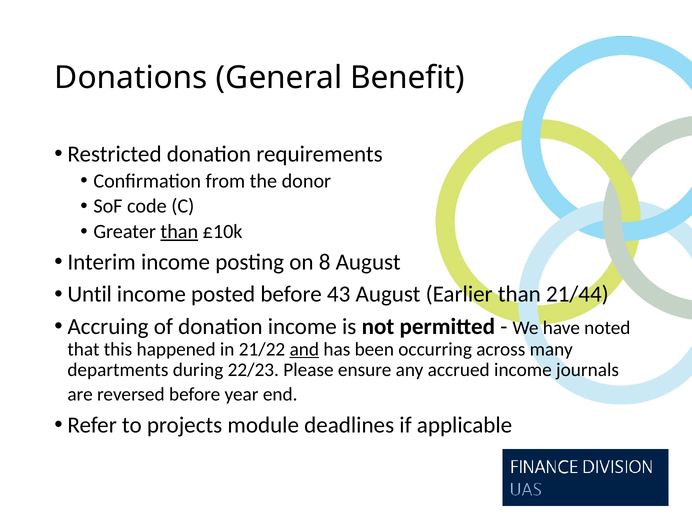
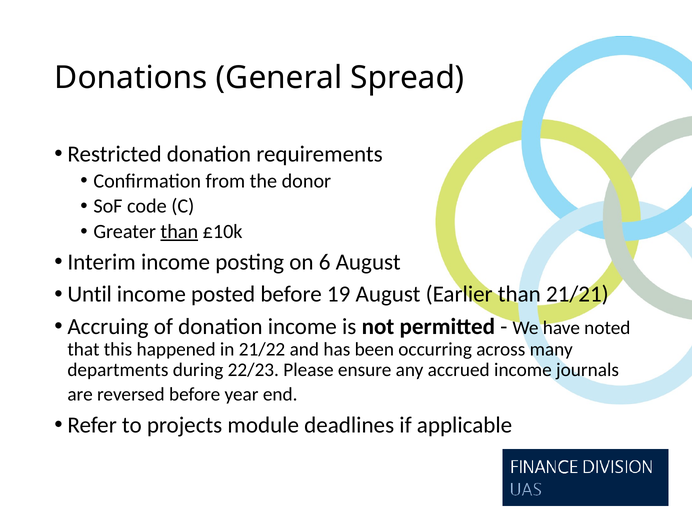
Benefit: Benefit -> Spread (407, 78)
8: 8 -> 6 (325, 262)
43: 43 -> 19 (339, 294)
21/44: 21/44 -> 21/21 (577, 294)
and underline: present -> none (304, 349)
